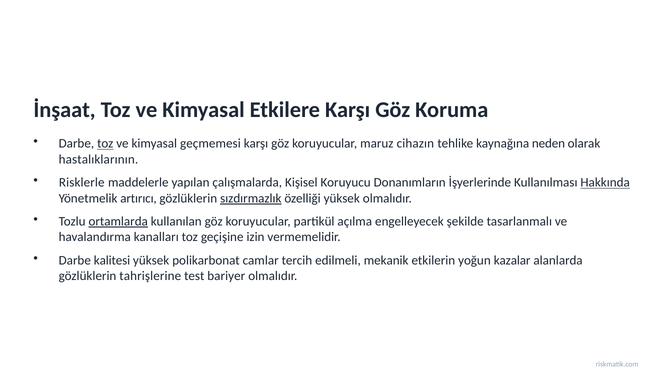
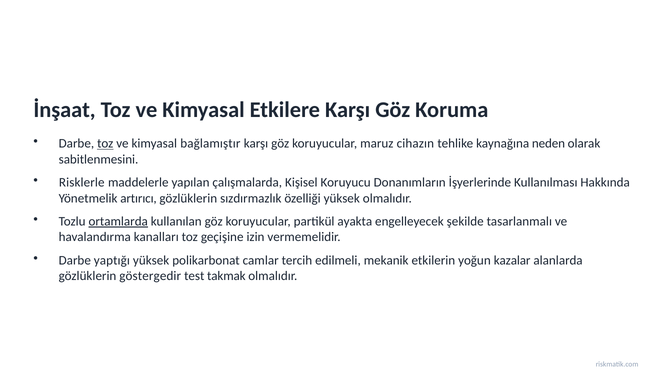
geçmemesi: geçmemesi -> bağlamıştır (210, 144)
hastalıklarının: hastalıklarının -> sabitlenmesini (99, 159)
Hakkında underline: present -> none (605, 183)
sızdırmazlık underline: present -> none (251, 198)
açılma: açılma -> ayakta (355, 221)
kalitesi: kalitesi -> yaptığı (112, 260)
tahrişlerine: tahrişlerine -> göstergedir (150, 276)
bariyer: bariyer -> takmak (226, 276)
